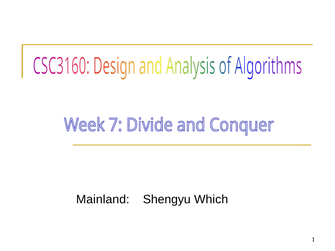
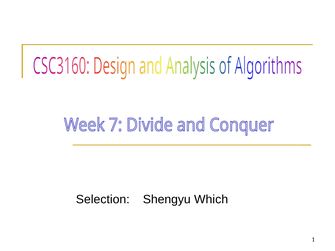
Mainland: Mainland -> Selection (103, 200)
